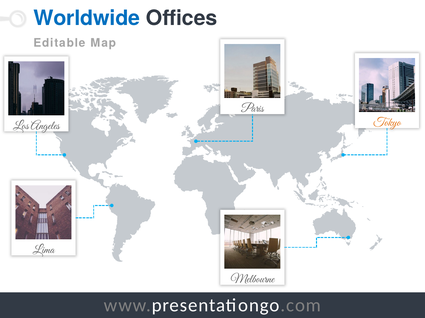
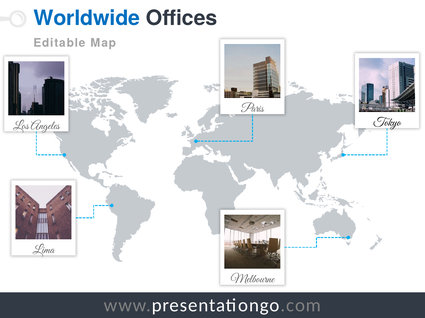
Tokyo colour: orange -> black (387, 122)
